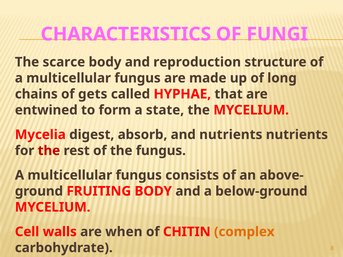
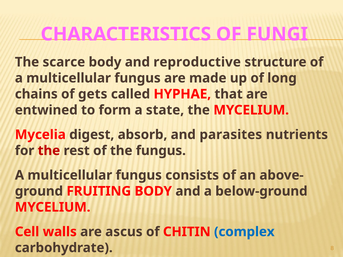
reproduction: reproduction -> reproductive (197, 62)
and nutrients: nutrients -> parasites (231, 135)
when: when -> ascus (124, 232)
complex colour: orange -> blue (244, 232)
